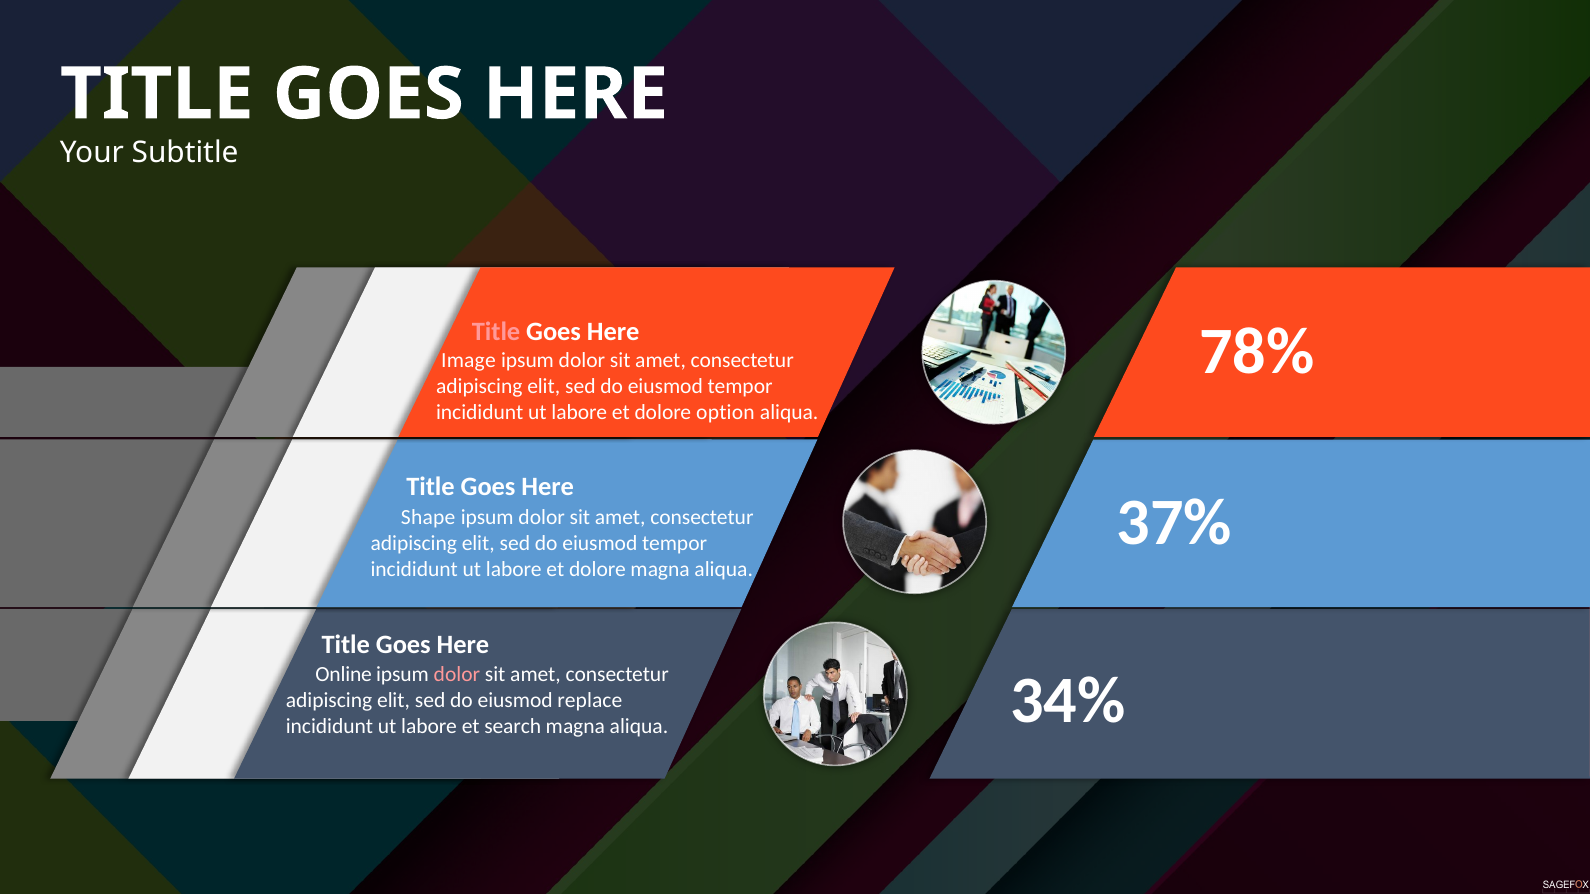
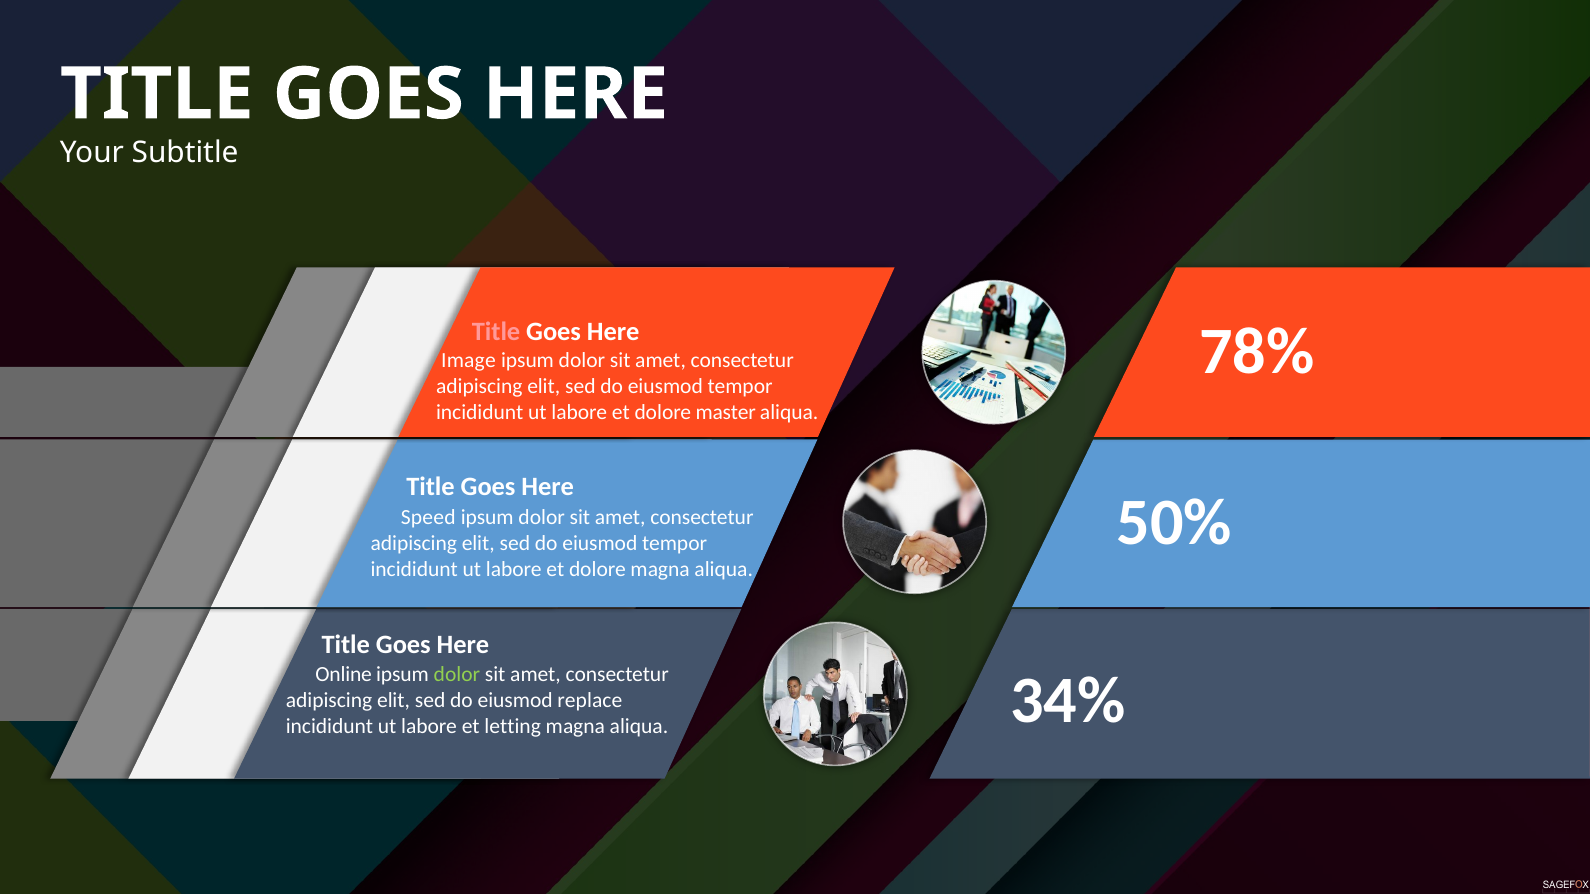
option: option -> master (726, 413)
37%: 37% -> 50% (1174, 523)
Shape: Shape -> Speed (428, 517)
dolor colour: pink -> light green (457, 675)
search: search -> letting (513, 727)
